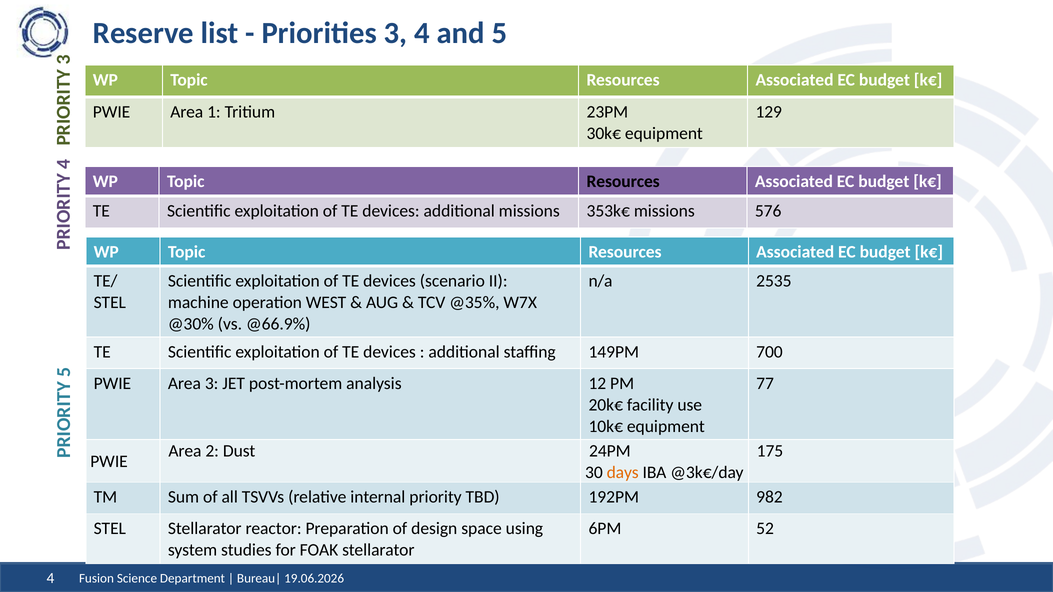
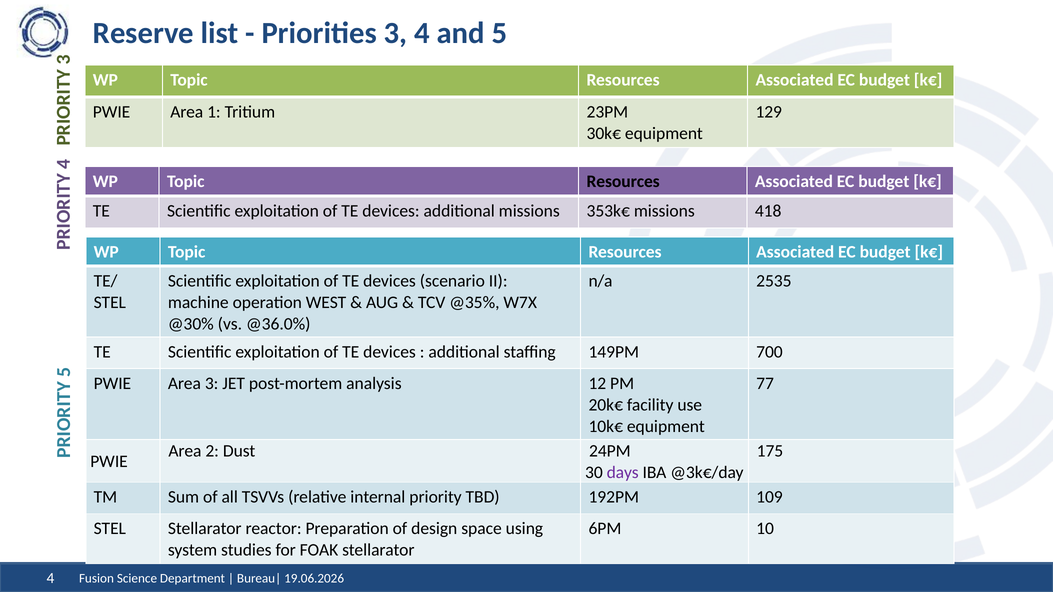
576: 576 -> 418 (768, 211)
@66.9%: @66.9% -> @36.0% (278, 324)
days colour: orange -> purple (623, 473)
982: 982 -> 109 (769, 497)
52: 52 -> 10 (765, 529)
